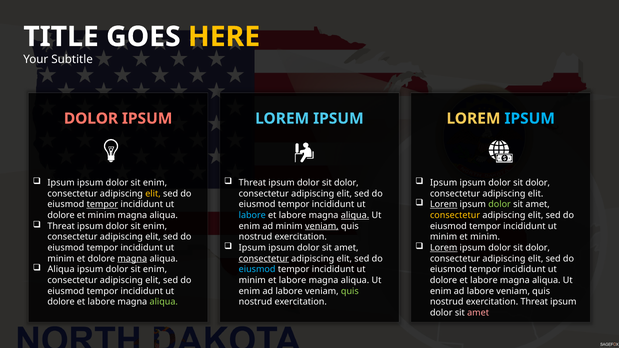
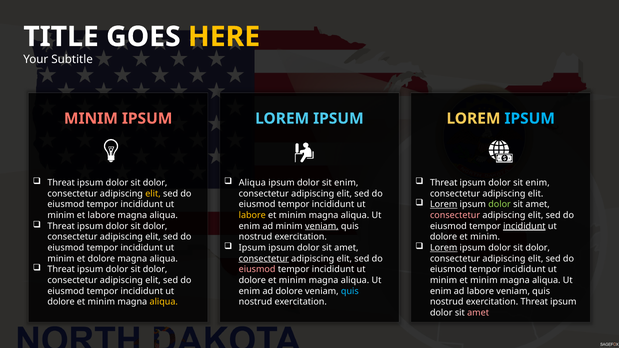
DOLOR: DOLOR -> MINIM (91, 119)
Ipsum: Ipsum -> Threat (61, 183)
enim: enim -> dolor (155, 183)
Threat: Threat -> Aliqua (252, 183)
dolor: dolor -> enim (346, 183)
Ipsum: Ipsum -> Threat (444, 183)
dolor: dolor -> enim (538, 183)
tempor underline: present -> none (102, 205)
dolore: dolore -> minim (61, 215)
minim: minim -> labore (101, 215)
labore colour: light blue -> yellow (252, 215)
labore: labore -> minim (293, 215)
aliqua underline: present -> none (355, 215)
consectetur colour: yellow -> pink (455, 215)
enim: enim -> dolor (155, 226)
incididunt underline: none -> present (524, 226)
minim: minim -> dolore (444, 237)
magna underline: present -> none (132, 259)
Aliqua: Aliqua -> Threat (61, 270)
enim: enim -> dolor (155, 270)
eiusmod colour: light blue -> pink (257, 270)
minim: minim -> dolore (252, 280)
labore: labore -> minim (293, 280)
dolore: dolore -> minim (444, 280)
labore: labore -> minim (484, 280)
labore: labore -> dolore (289, 291)
quis colour: light green -> light blue (350, 291)
labore: labore -> minim (101, 302)
aliqua colour: light green -> yellow (164, 302)
